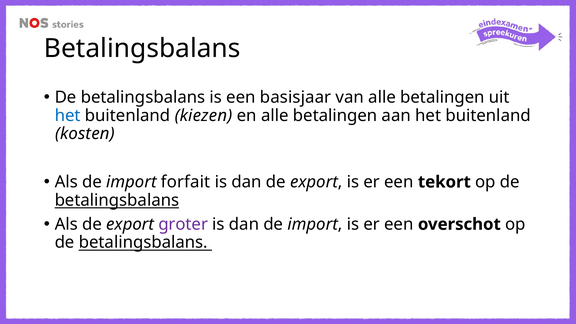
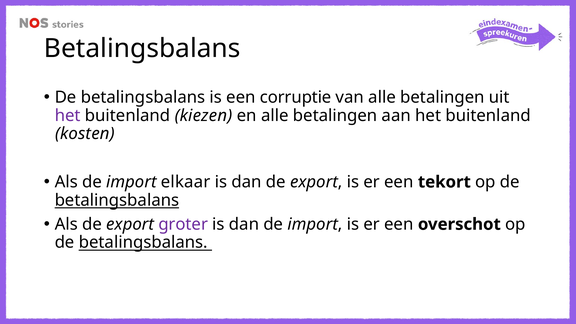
basisjaar: basisjaar -> corruptie (296, 97)
het colour: blue -> purple (68, 116)
forfait: forfait -> elkaar (186, 182)
